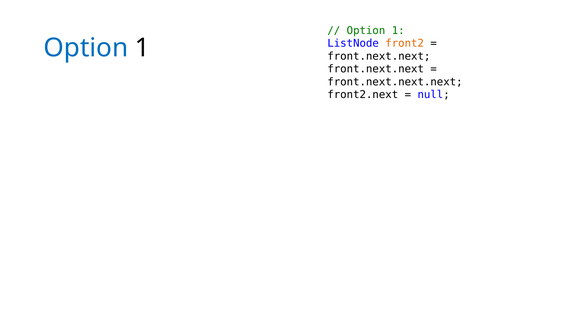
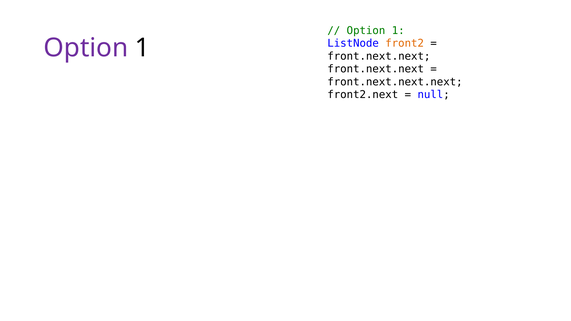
Option colour: blue -> purple (86, 48)
